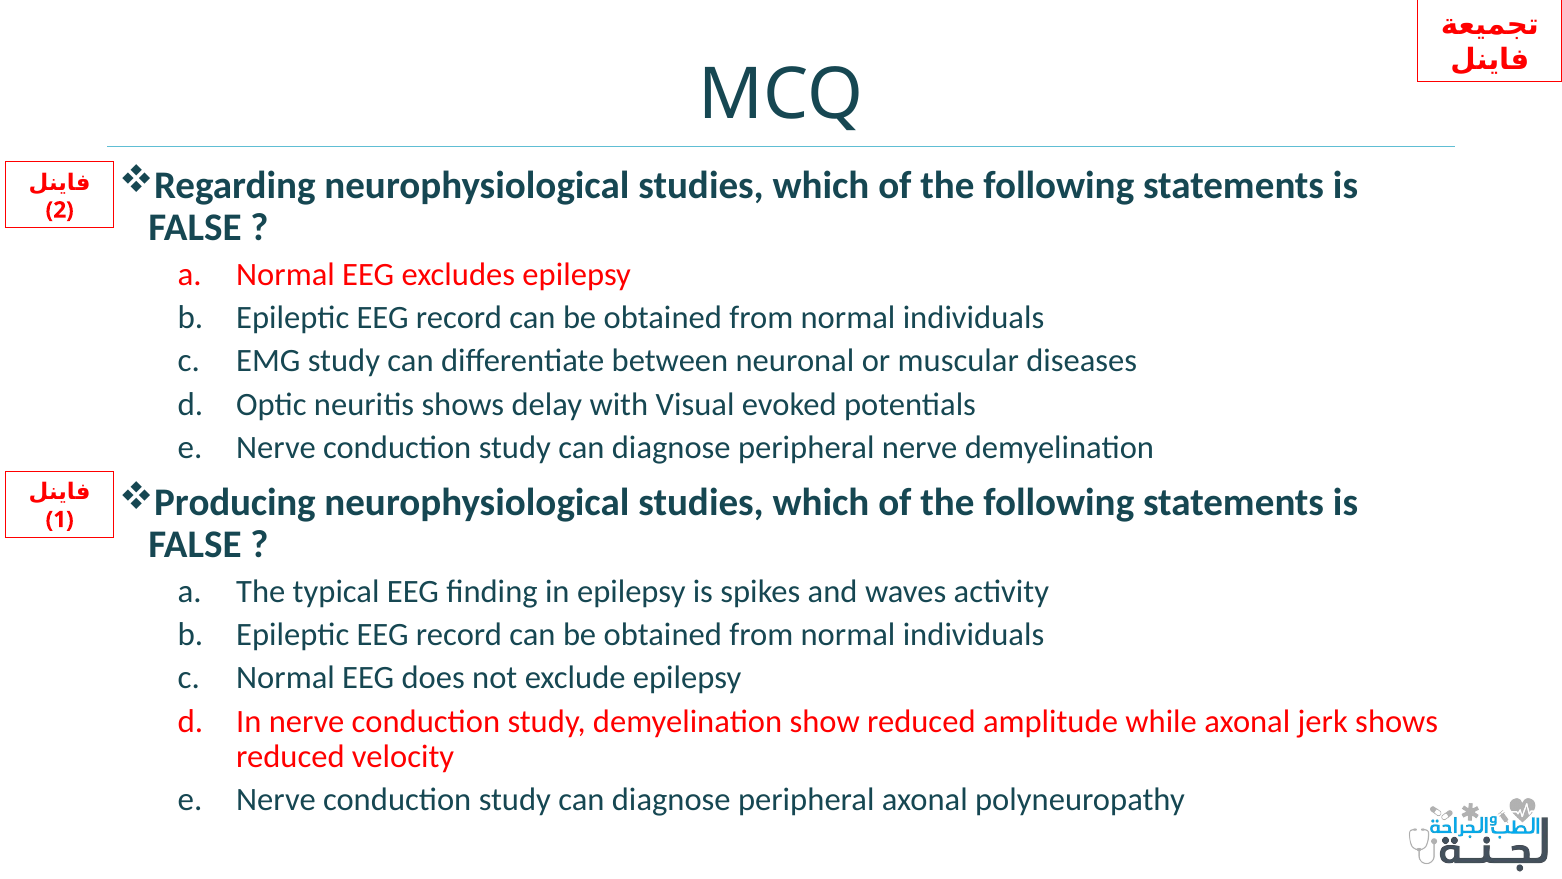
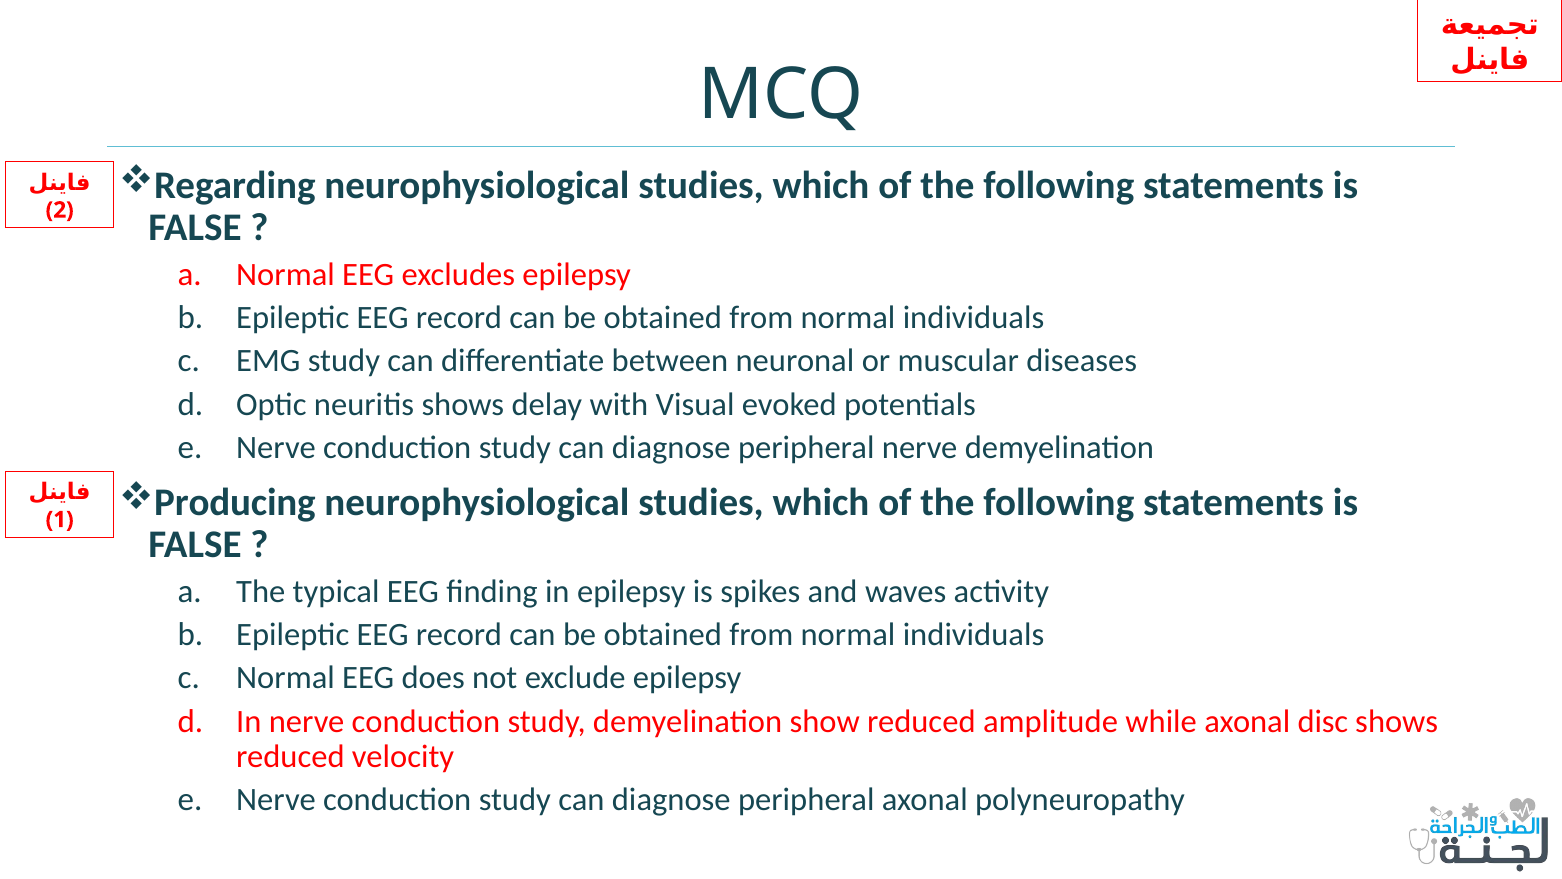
jerk: jerk -> disc (1323, 721)
